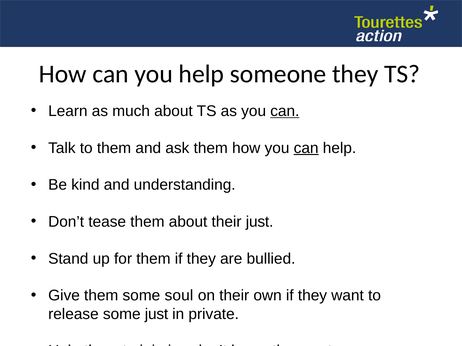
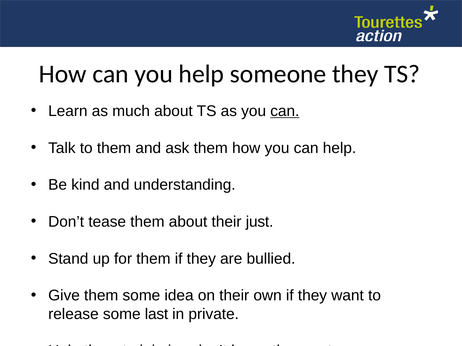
can underline: present -> none (306, 148)
soul: soul -> idea (179, 296)
some just: just -> last (157, 314)
